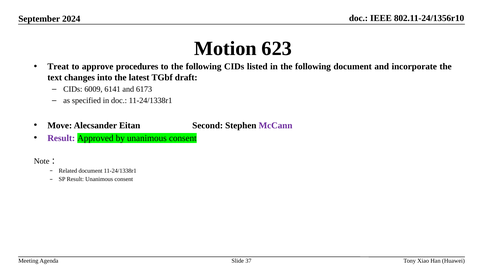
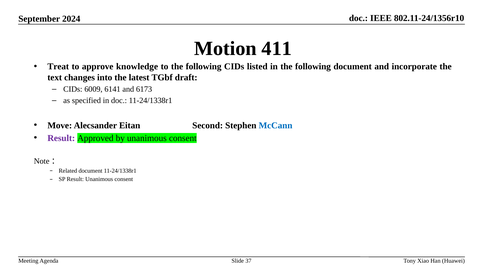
623: 623 -> 411 (277, 48)
procedures: procedures -> knowledge (137, 66)
McCann colour: purple -> blue (276, 125)
